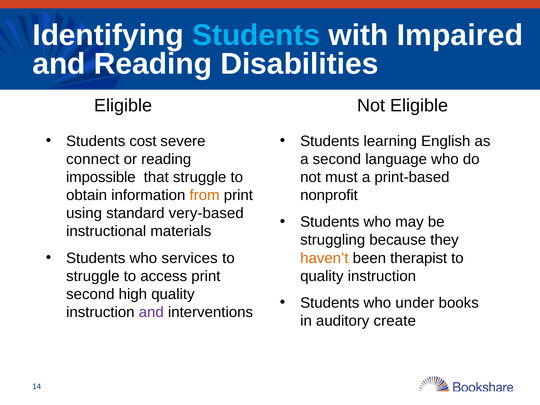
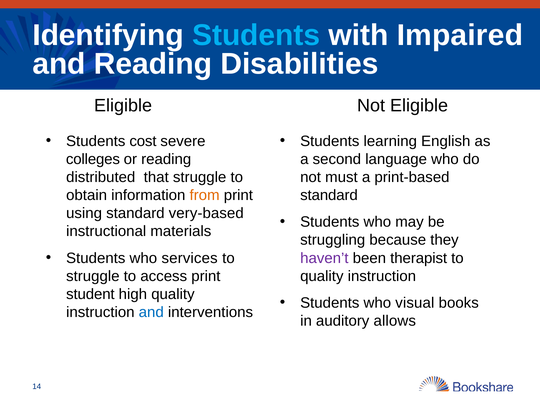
connect: connect -> colleges (93, 159)
impossible: impossible -> distributed (101, 177)
nonprofit: nonprofit -> standard (329, 195)
haven’t colour: orange -> purple (324, 258)
second: second -> student (90, 294)
under: under -> visual (415, 303)
and colour: purple -> blue (151, 312)
create: create -> allows (395, 321)
